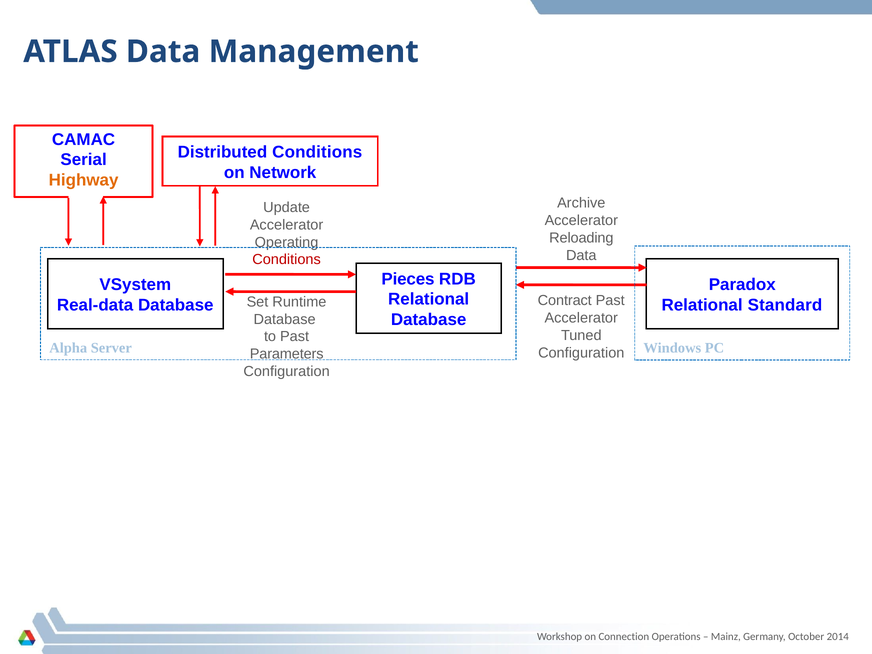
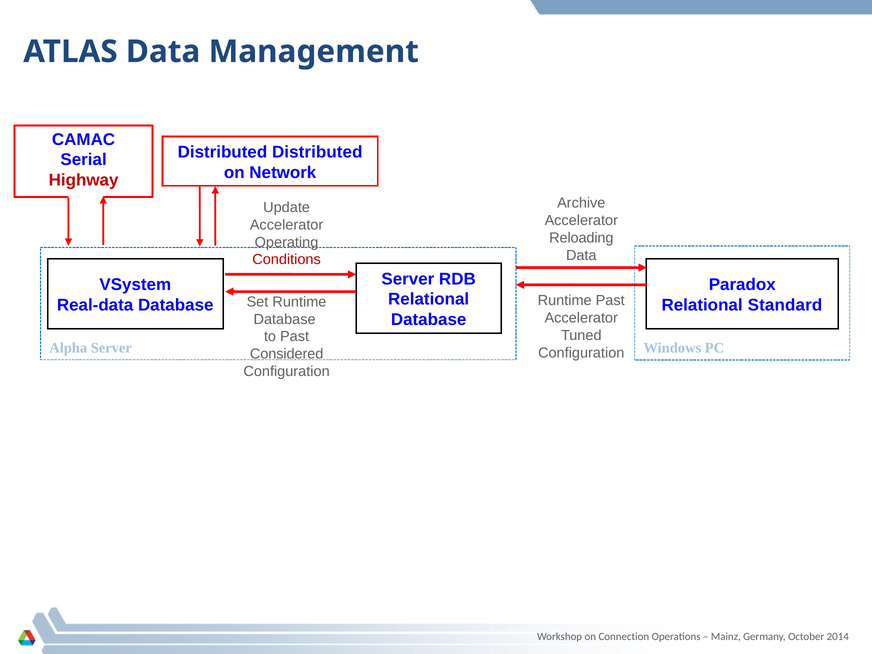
Distributed Conditions: Conditions -> Distributed (317, 152)
Highway colour: orange -> red (84, 180)
Pieces: Pieces -> Server (408, 279)
Contract: Contract -> Runtime (565, 300)
Parameters: Parameters -> Considered (287, 354)
